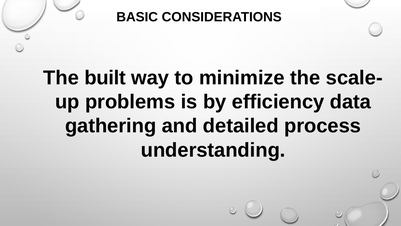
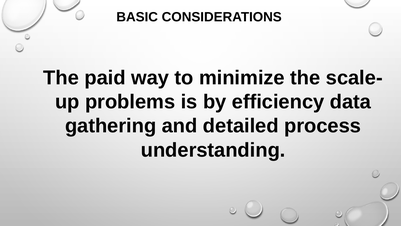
built: built -> paid (105, 78)
